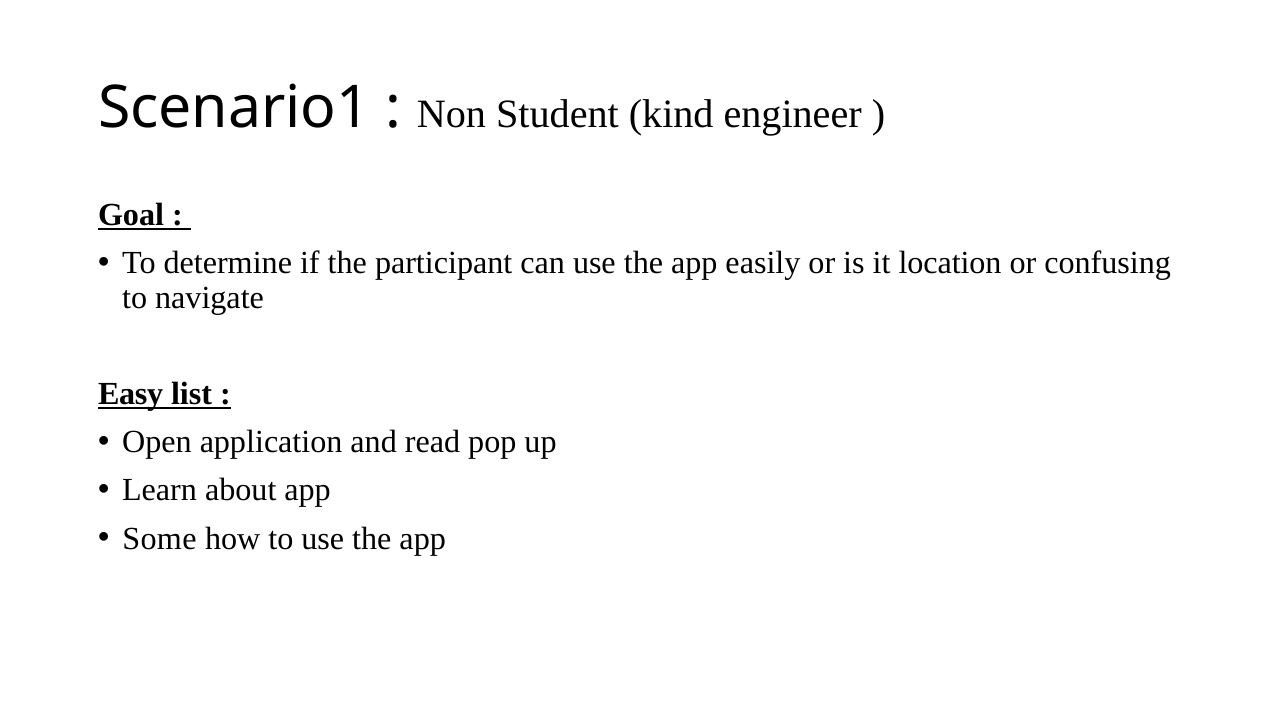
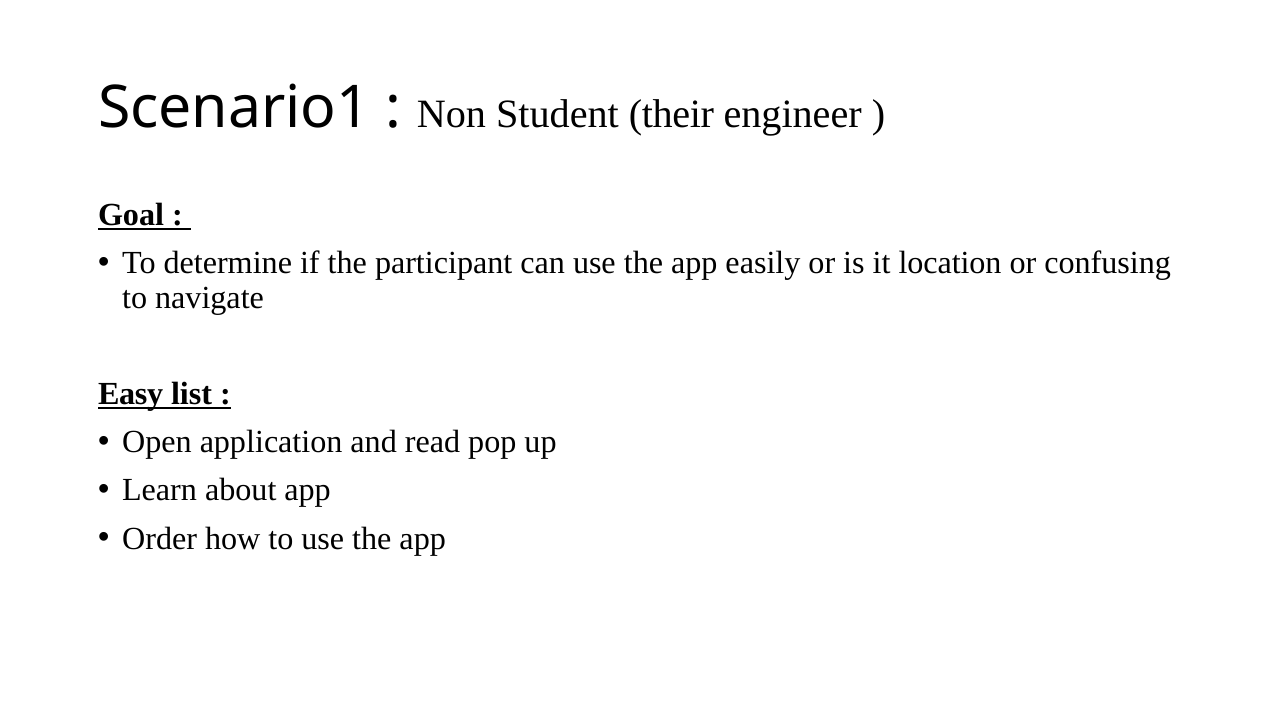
kind: kind -> their (671, 114)
Some: Some -> Order (160, 538)
